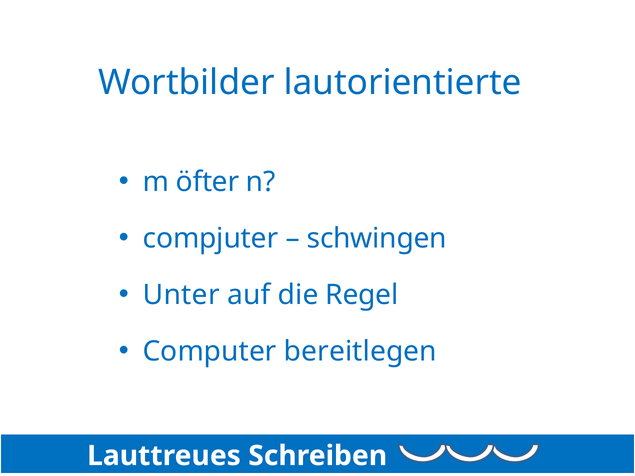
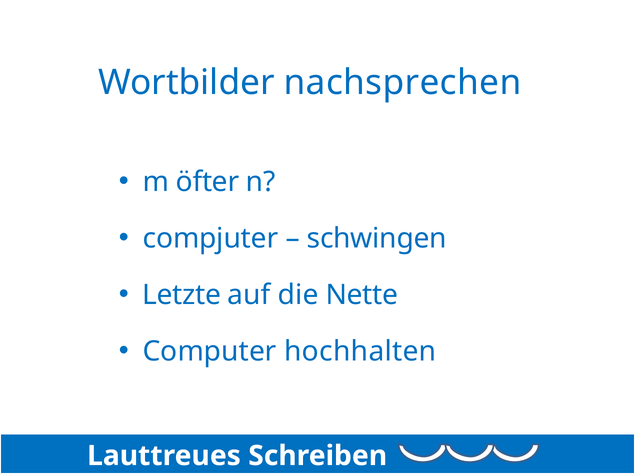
lautorientierte: lautorientierte -> nachsprechen (403, 83)
Unter: Unter -> Letzte (182, 295)
Regel: Regel -> Nette (362, 295)
bereitlegen: bereitlegen -> hochhalten (360, 352)
